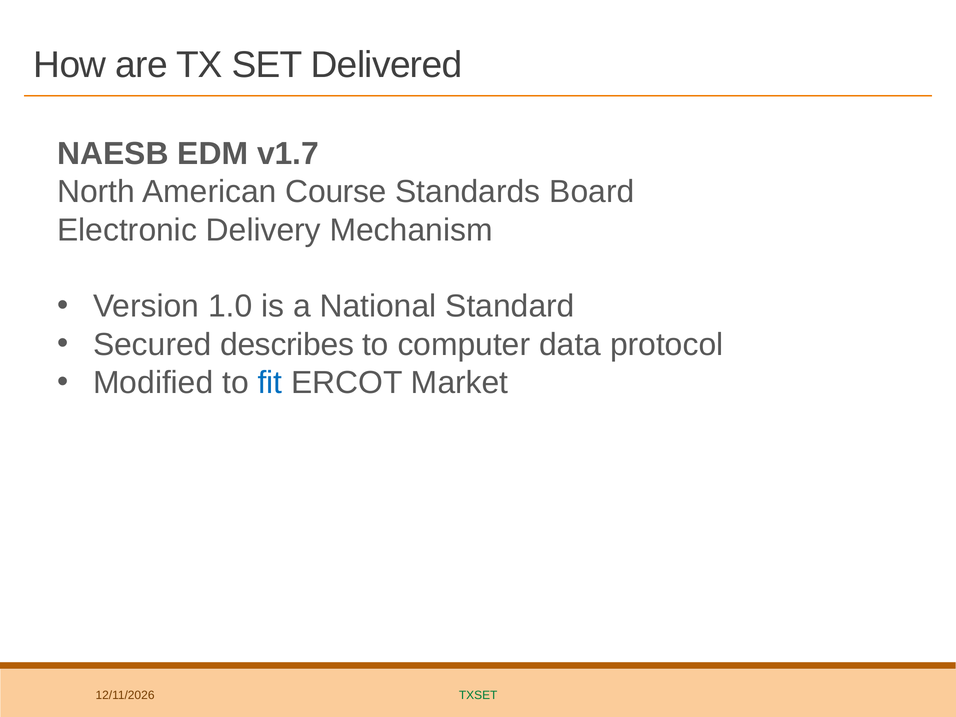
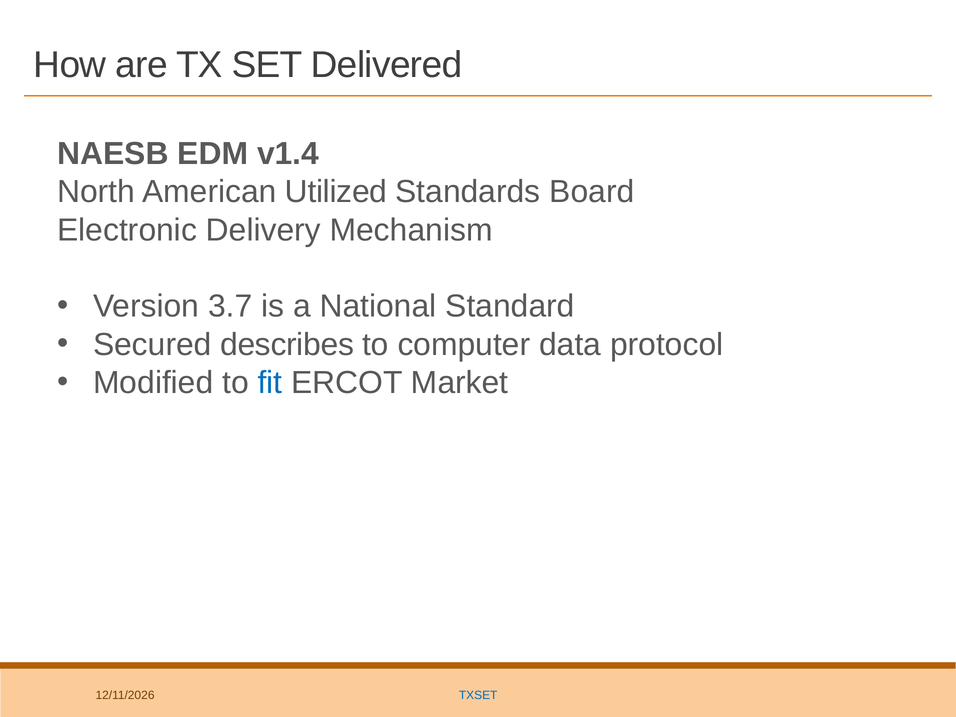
v1.7: v1.7 -> v1.4 (288, 154)
Course: Course -> Utilized (336, 192)
1.0: 1.0 -> 3.7 (230, 306)
TXSET colour: green -> blue (478, 695)
